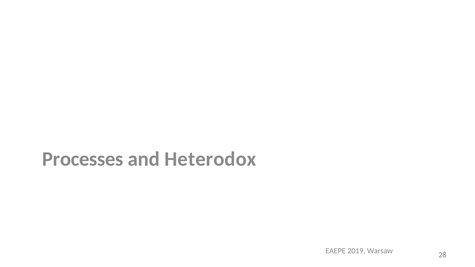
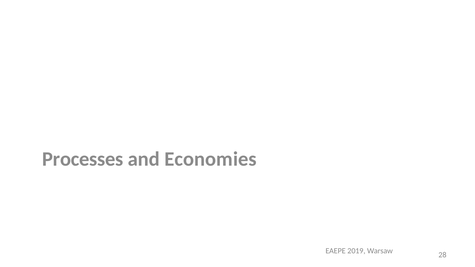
Heterodox: Heterodox -> Economies (211, 159)
